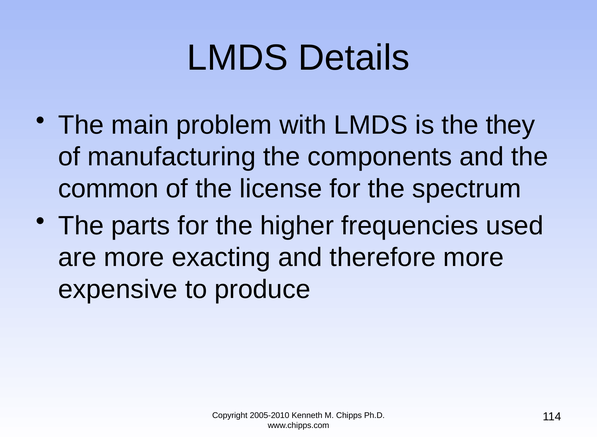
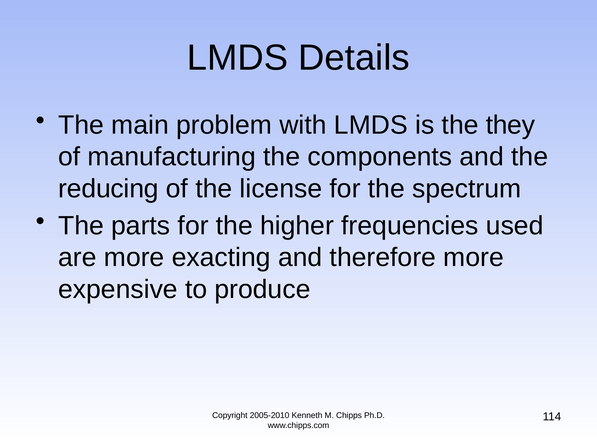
common: common -> reducing (108, 189)
